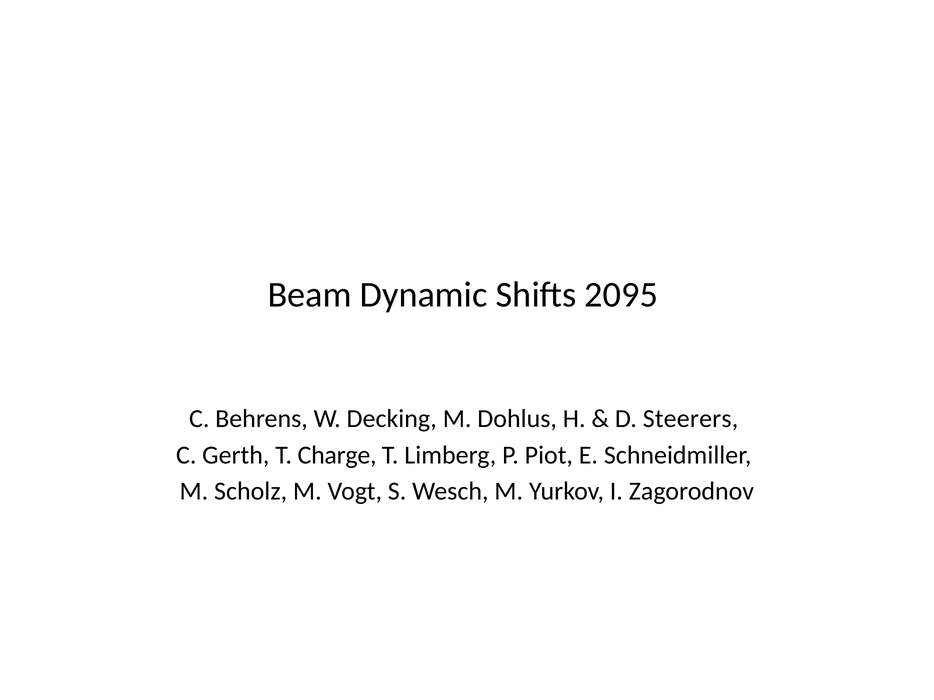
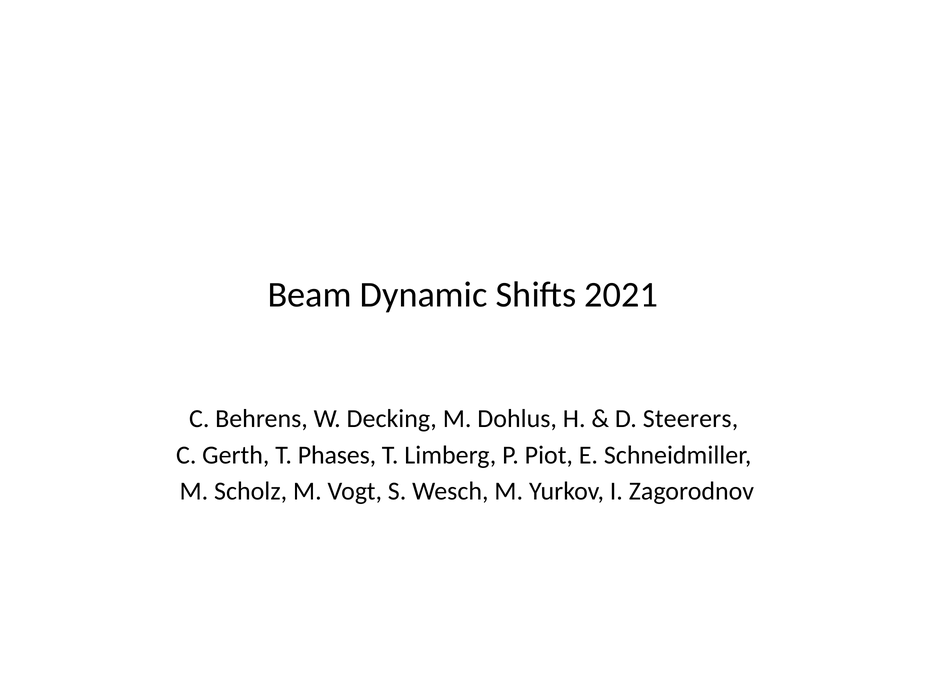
2095: 2095 -> 2021 (621, 295)
Charge: Charge -> Phases (337, 455)
